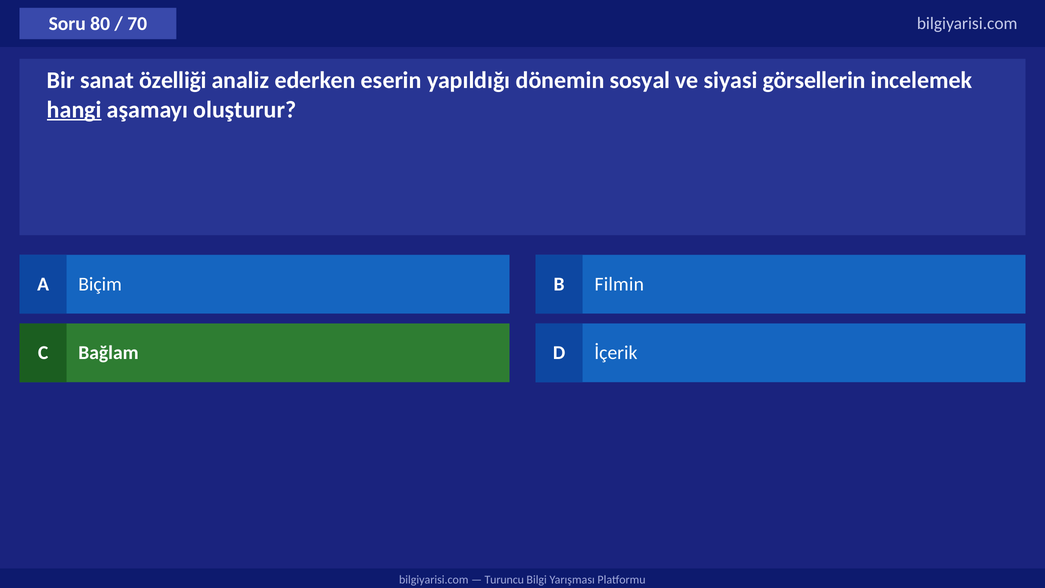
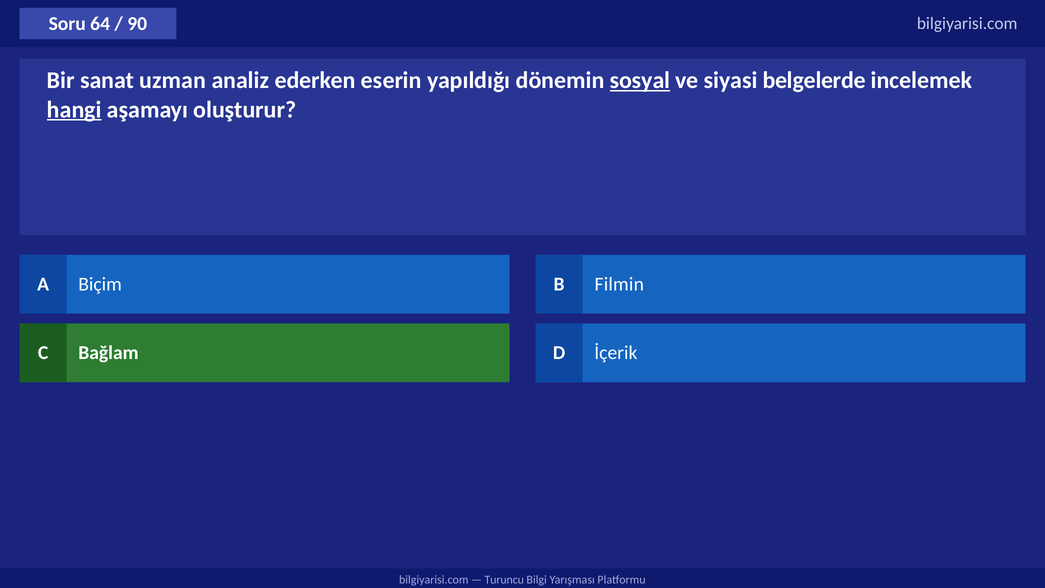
80: 80 -> 64 (100, 24)
70: 70 -> 90 (137, 24)
özelliği: özelliği -> uzman (173, 80)
sosyal underline: none -> present (640, 80)
görsellerin: görsellerin -> belgelerde (814, 80)
